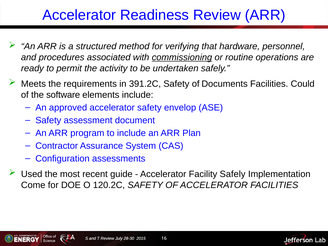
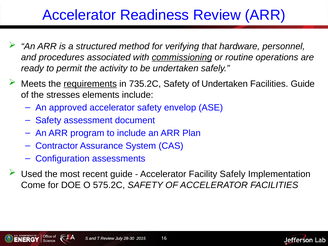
requirements underline: none -> present (90, 84)
391.2C: 391.2C -> 735.2C (145, 84)
of Documents: Documents -> Undertaken (225, 84)
Facilities Could: Could -> Guide (303, 84)
software: software -> stresses (63, 95)
120.2C: 120.2C -> 575.2C (109, 185)
